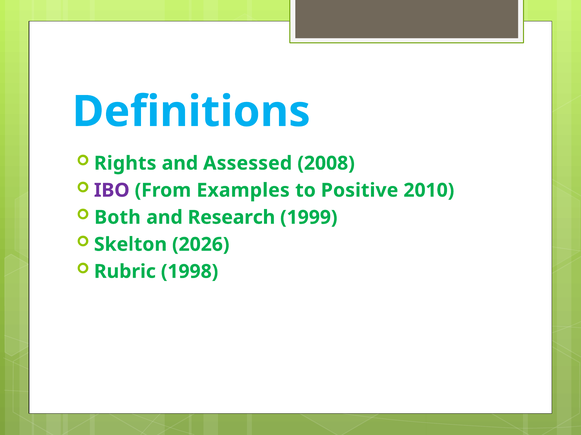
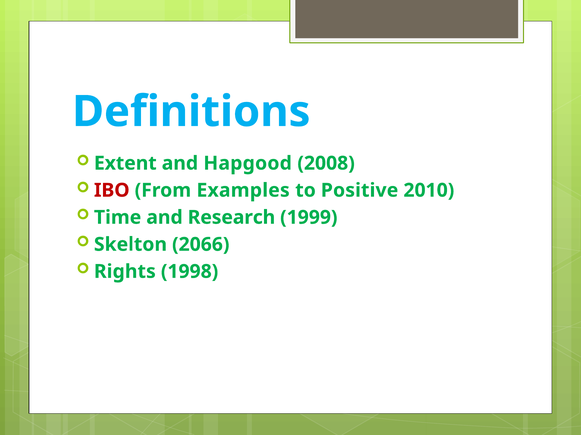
Rights: Rights -> Extent (125, 164)
Assessed: Assessed -> Hapgood (248, 164)
IBO colour: purple -> red (112, 191)
Both: Both -> Time (118, 218)
2026: 2026 -> 2066 (201, 245)
Rubric: Rubric -> Rights (125, 272)
